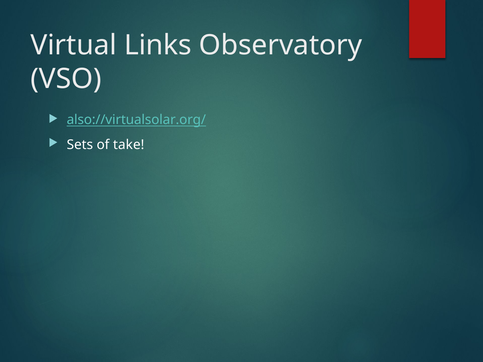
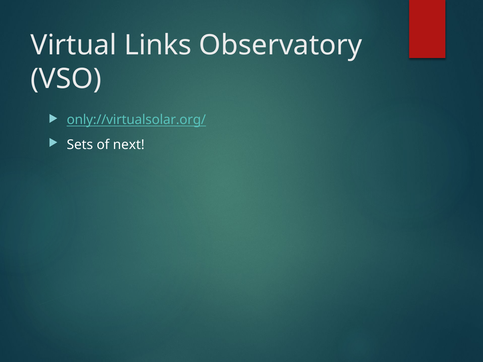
also://virtualsolar.org/: also://virtualsolar.org/ -> only://virtualsolar.org/ (136, 120)
take: take -> next (129, 145)
